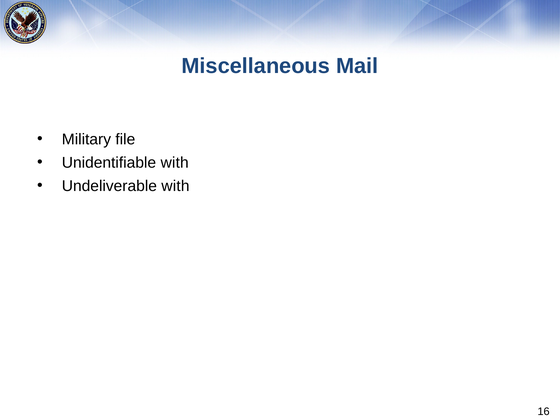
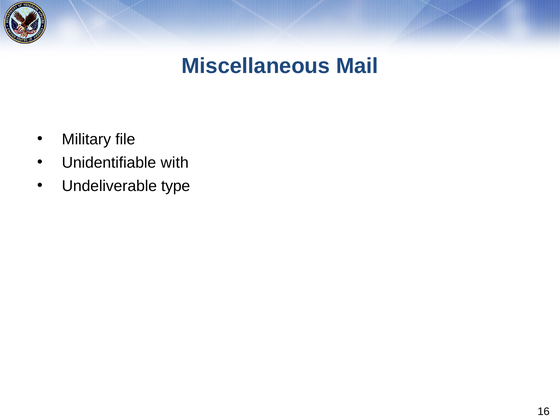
Undeliverable with: with -> type (176, 186)
